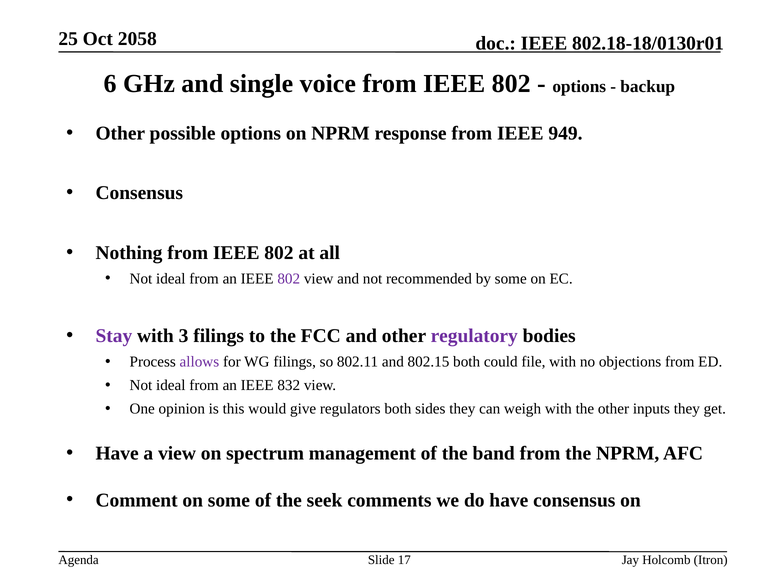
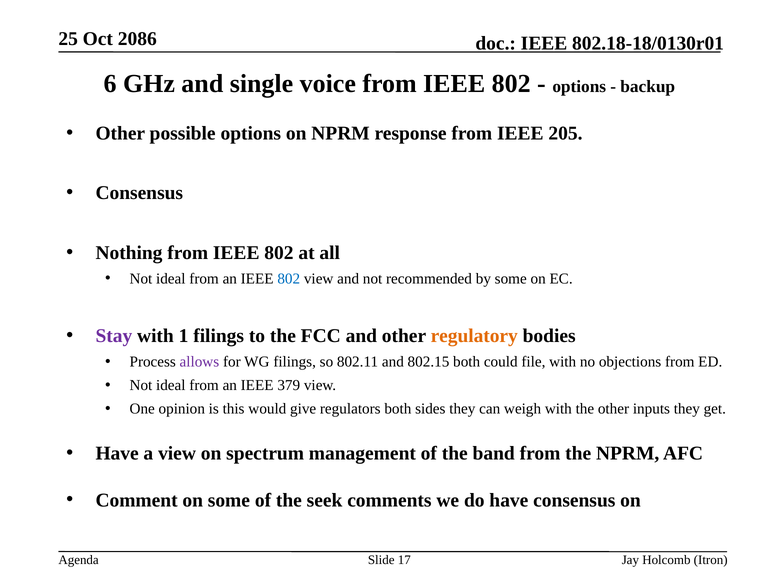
2058: 2058 -> 2086 (137, 39)
949: 949 -> 205 (565, 133)
802 colour: purple -> blue (289, 279)
3: 3 -> 1 (184, 336)
regulatory colour: purple -> orange (474, 336)
832: 832 -> 379 (289, 386)
